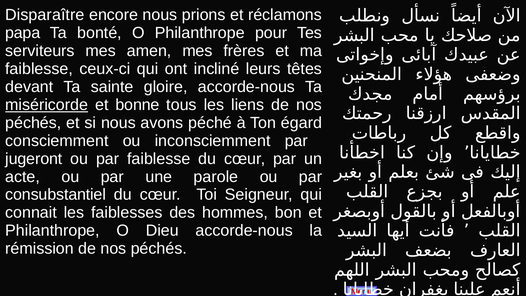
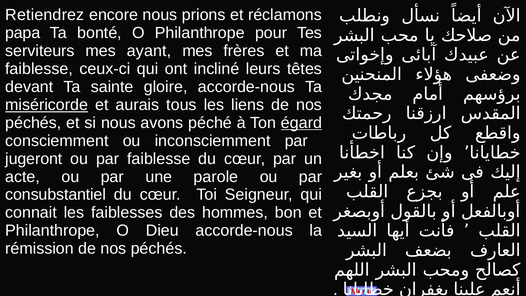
Disparaître: Disparaître -> Retiendrez (45, 15)
amen: amen -> ayant (149, 51)
bonne: bonne -> aurais (137, 105)
égard underline: none -> present (301, 123)
